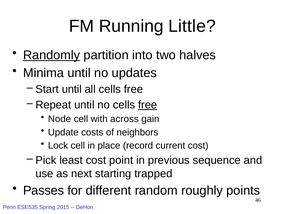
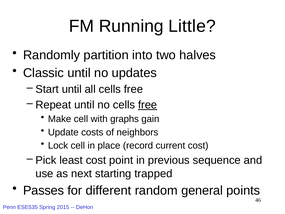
Randomly underline: present -> none (52, 55)
Minima: Minima -> Classic (43, 73)
Node: Node -> Make (60, 119)
across: across -> graphs (125, 119)
roughly: roughly -> general (202, 190)
